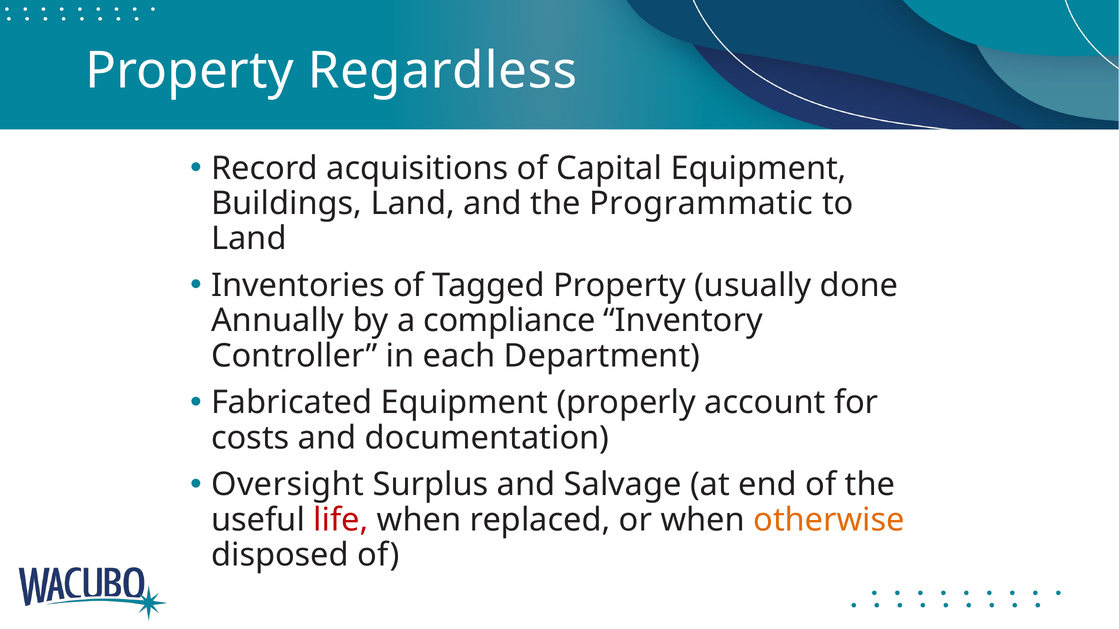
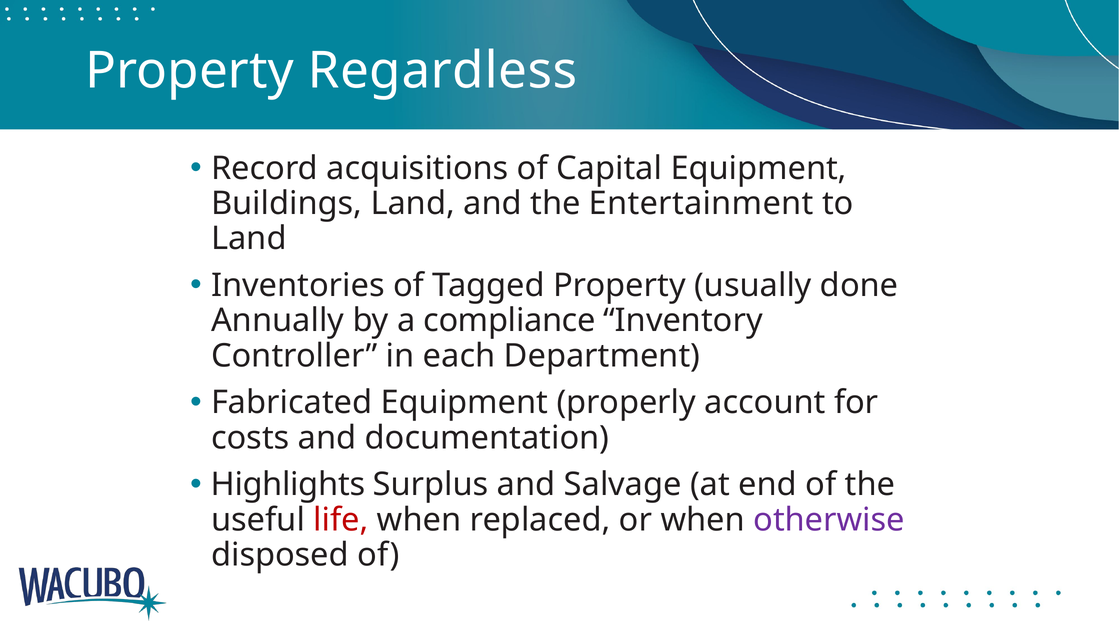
Programmatic: Programmatic -> Entertainment (701, 204)
Oversight: Oversight -> Highlights (288, 485)
otherwise colour: orange -> purple (829, 520)
